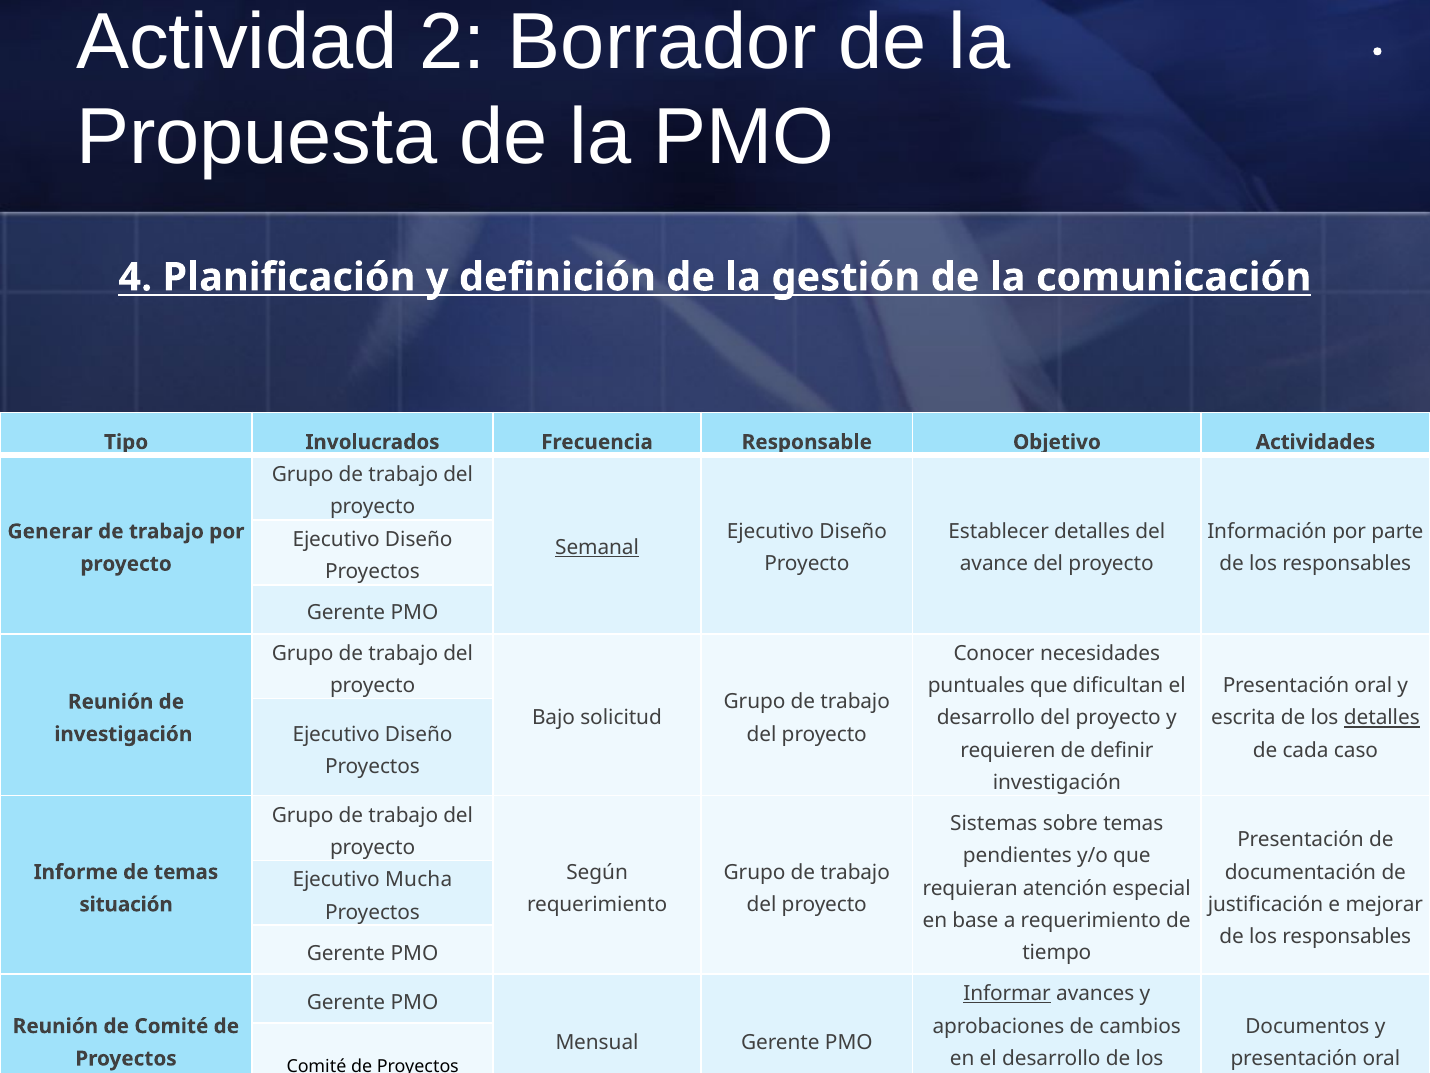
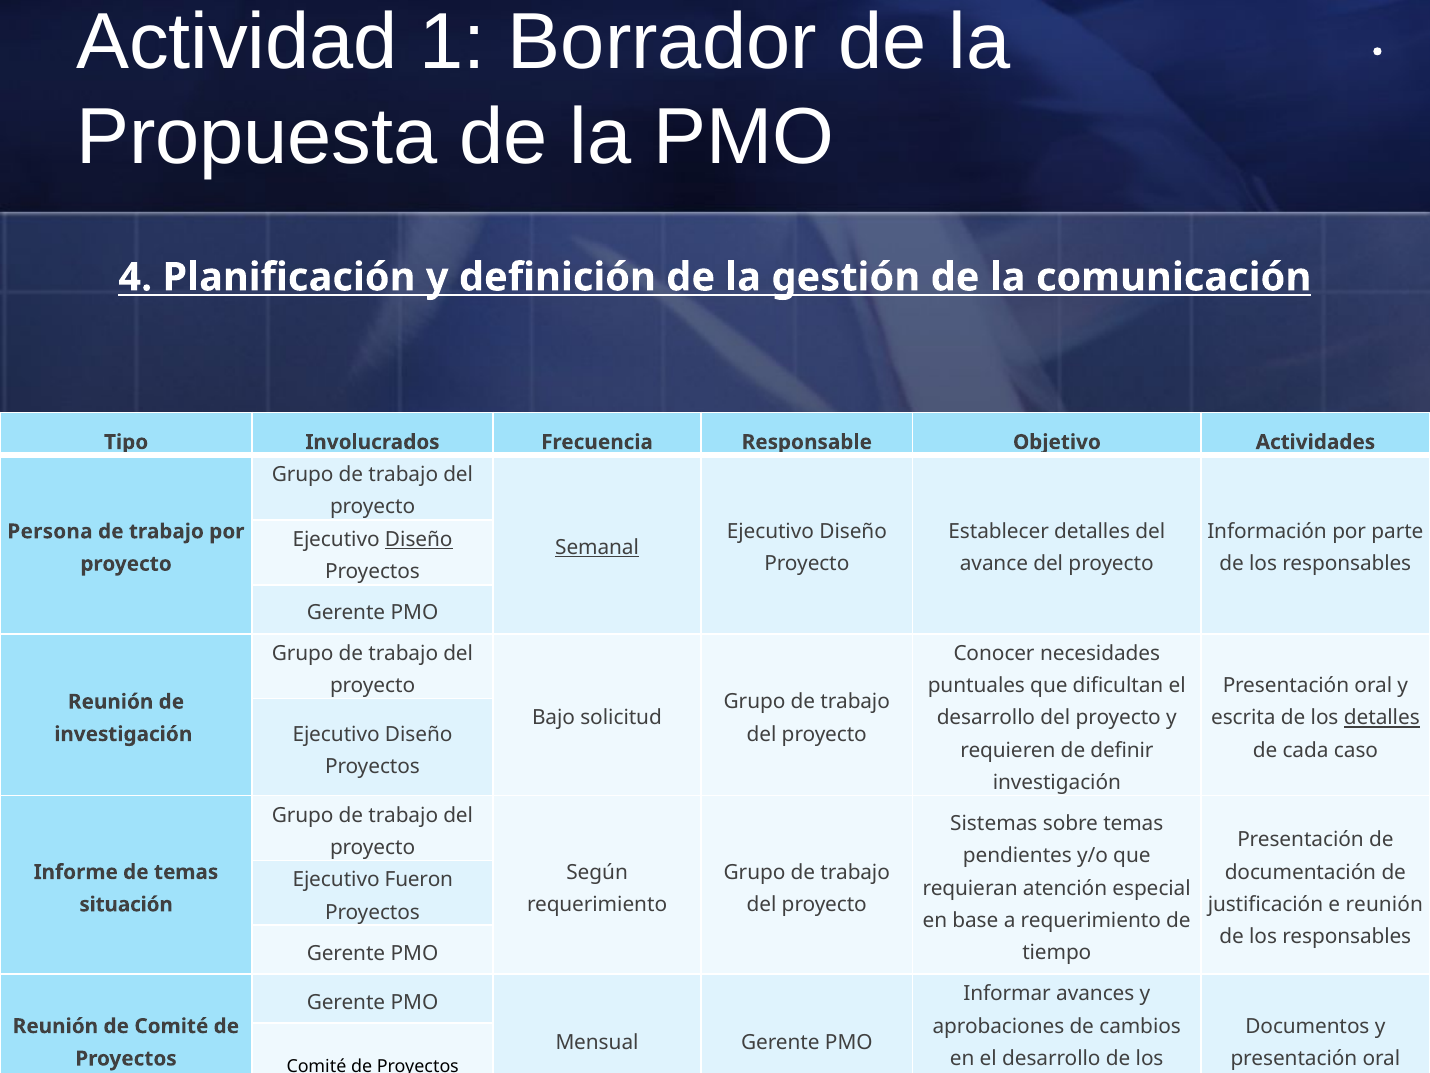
2: 2 -> 1 (453, 42)
Generar: Generar -> Persona (50, 531)
Diseño underline: none -> present (419, 539)
Mucha: Mucha -> Fueron (419, 880)
e mejorar: mejorar -> reunión (1384, 904)
Informar underline: present -> none (1007, 993)
